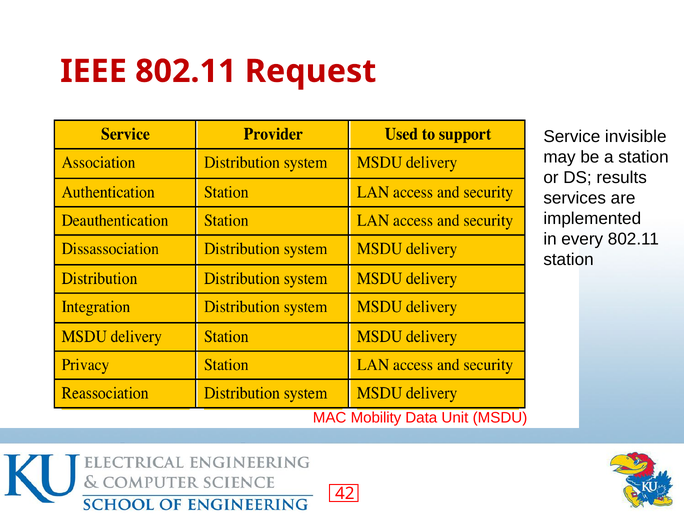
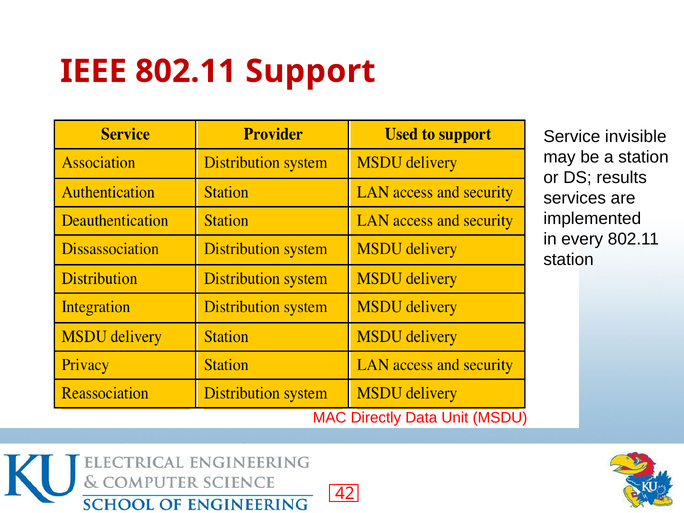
Request: Request -> Support (310, 71)
Mobility: Mobility -> Directly (376, 418)
